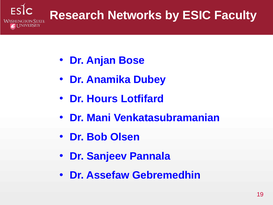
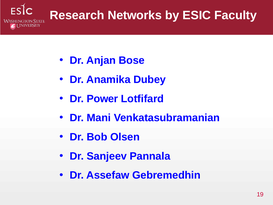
Hours: Hours -> Power (102, 99)
